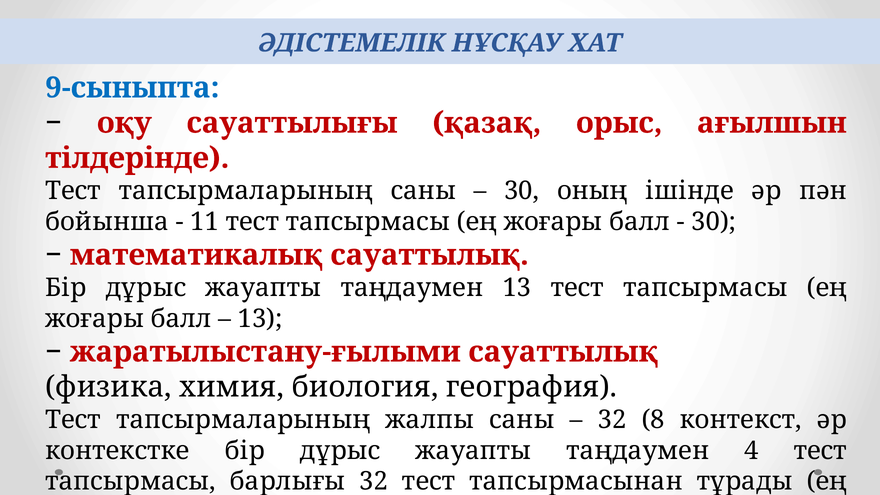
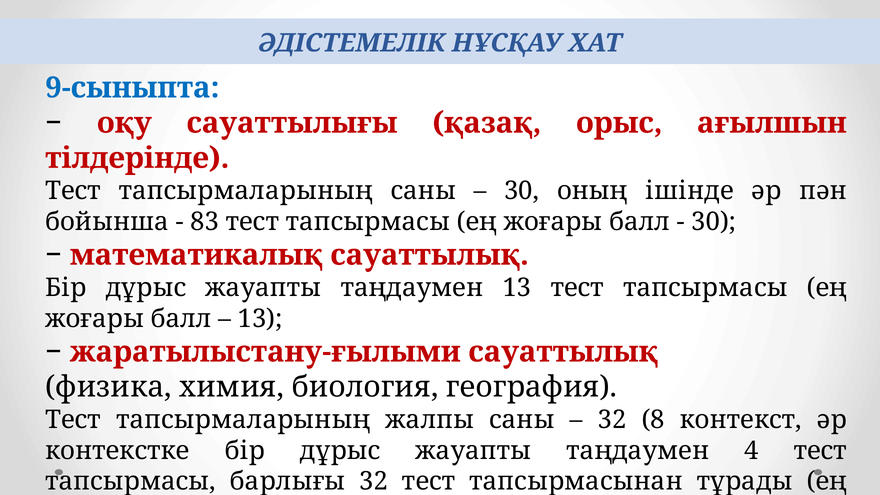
11: 11 -> 83 (205, 222)
